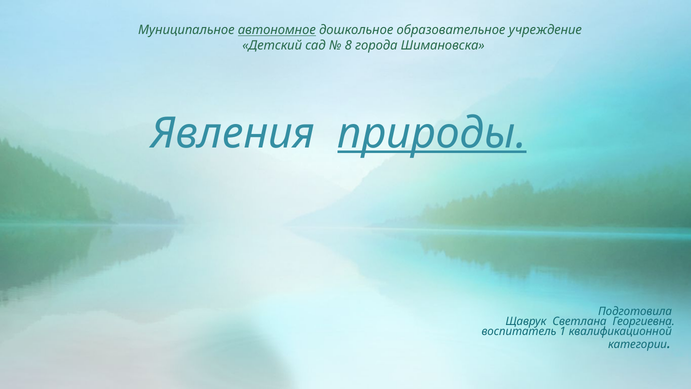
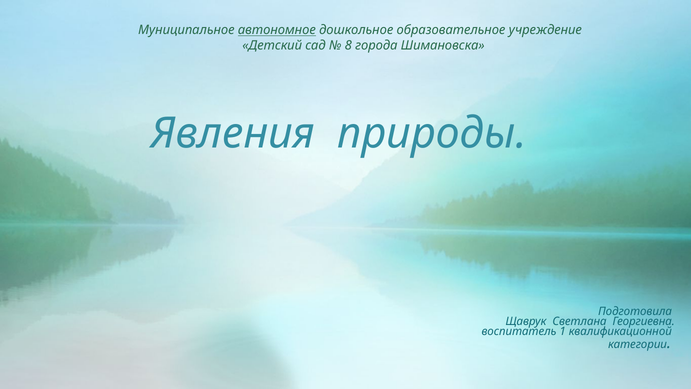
природы underline: present -> none (432, 133)
